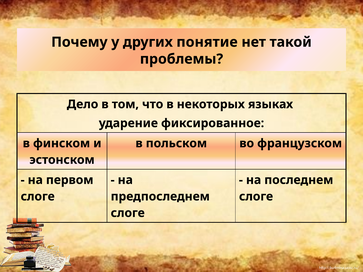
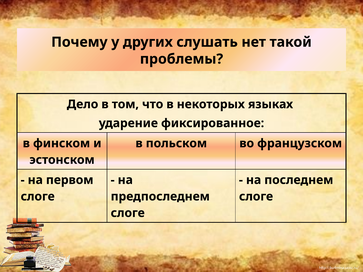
понятие: понятие -> слушать (207, 42)
